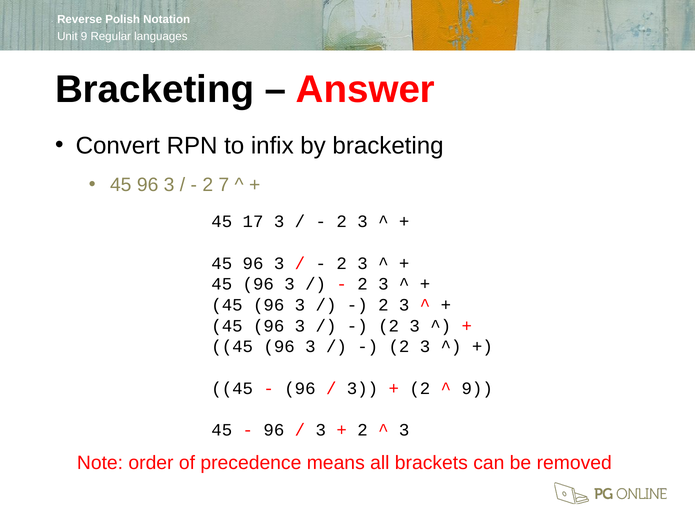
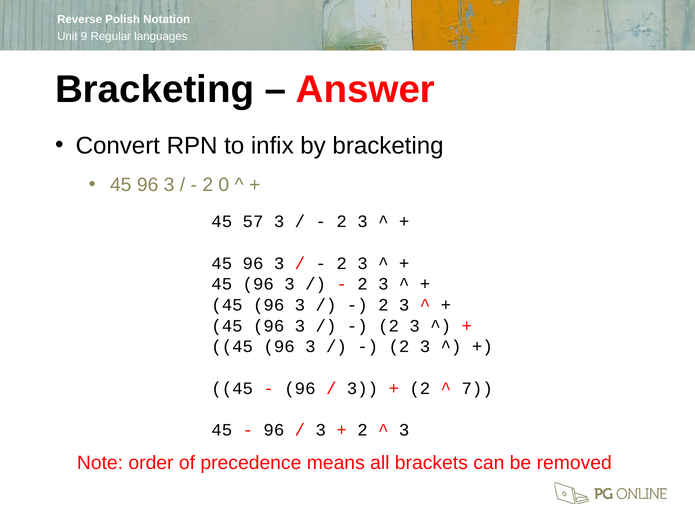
7: 7 -> 0 (224, 185)
17: 17 -> 57 (253, 222)
9: 9 -> 7 (477, 389)
